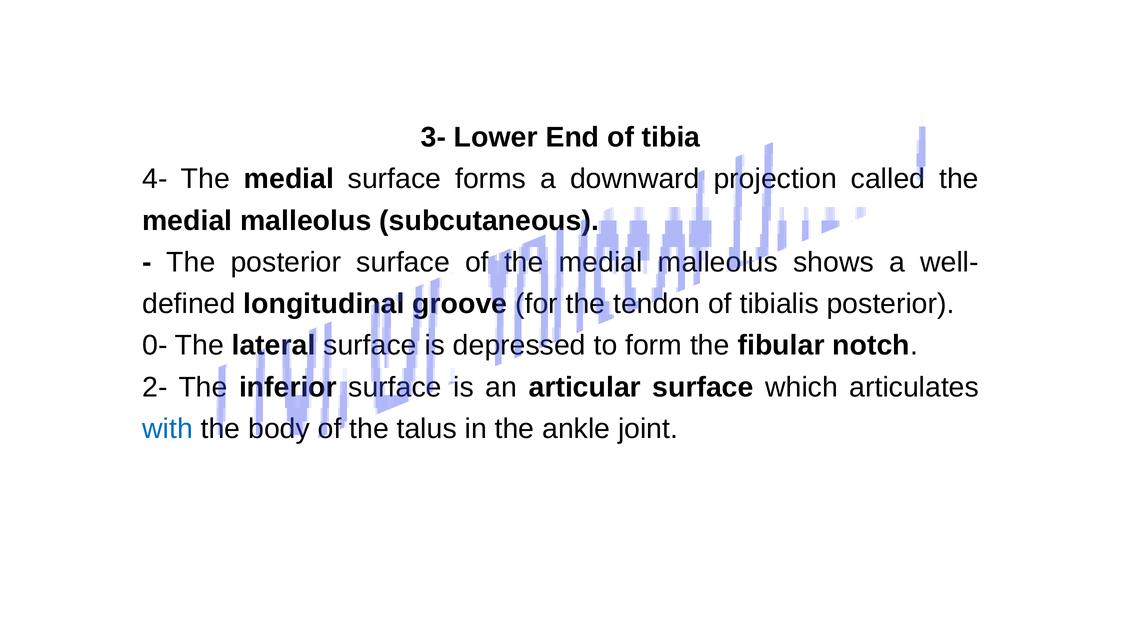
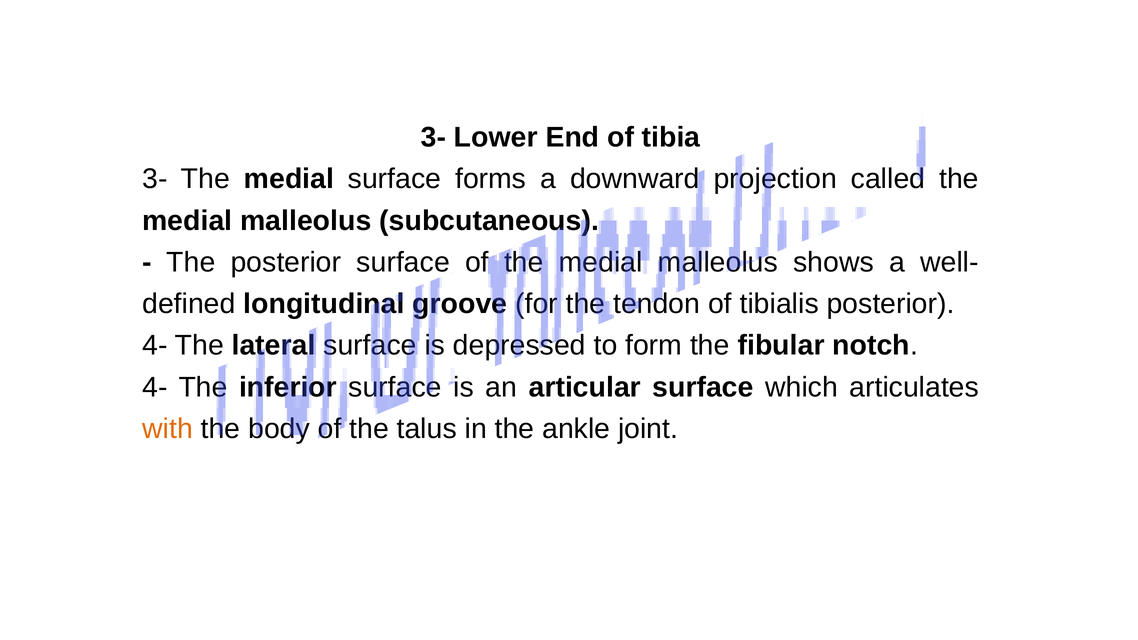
4-: 4- -> 3- (155, 179)
0-: 0- -> 4- (155, 346)
2-: 2- -> 4- (155, 387)
with colour: blue -> orange (168, 429)
